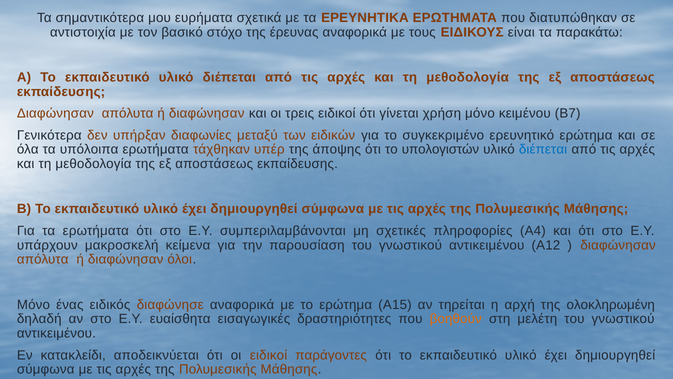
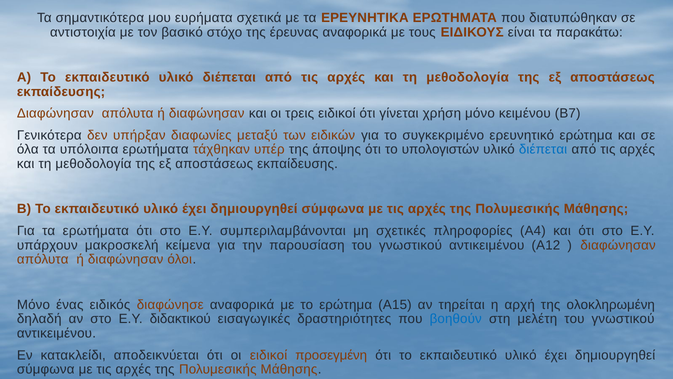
ευαίσθητα: ευαίσθητα -> διδακτικού (180, 319)
βοηθούν colour: orange -> blue (456, 319)
παράγοντες: παράγοντες -> προσεγμένη (331, 355)
